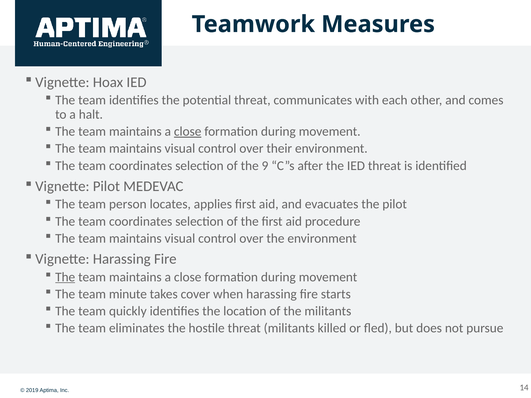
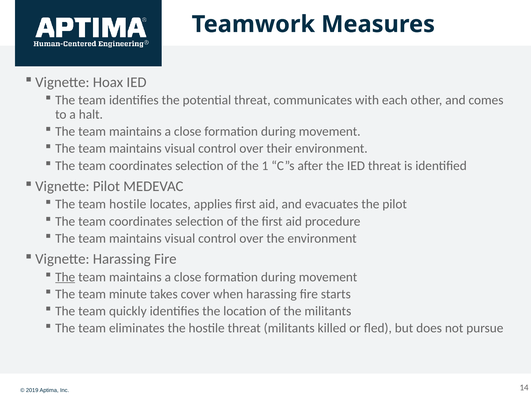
close underline: present -> none (188, 132)
9: 9 -> 1 (265, 166)
team person: person -> hostile (128, 204)
